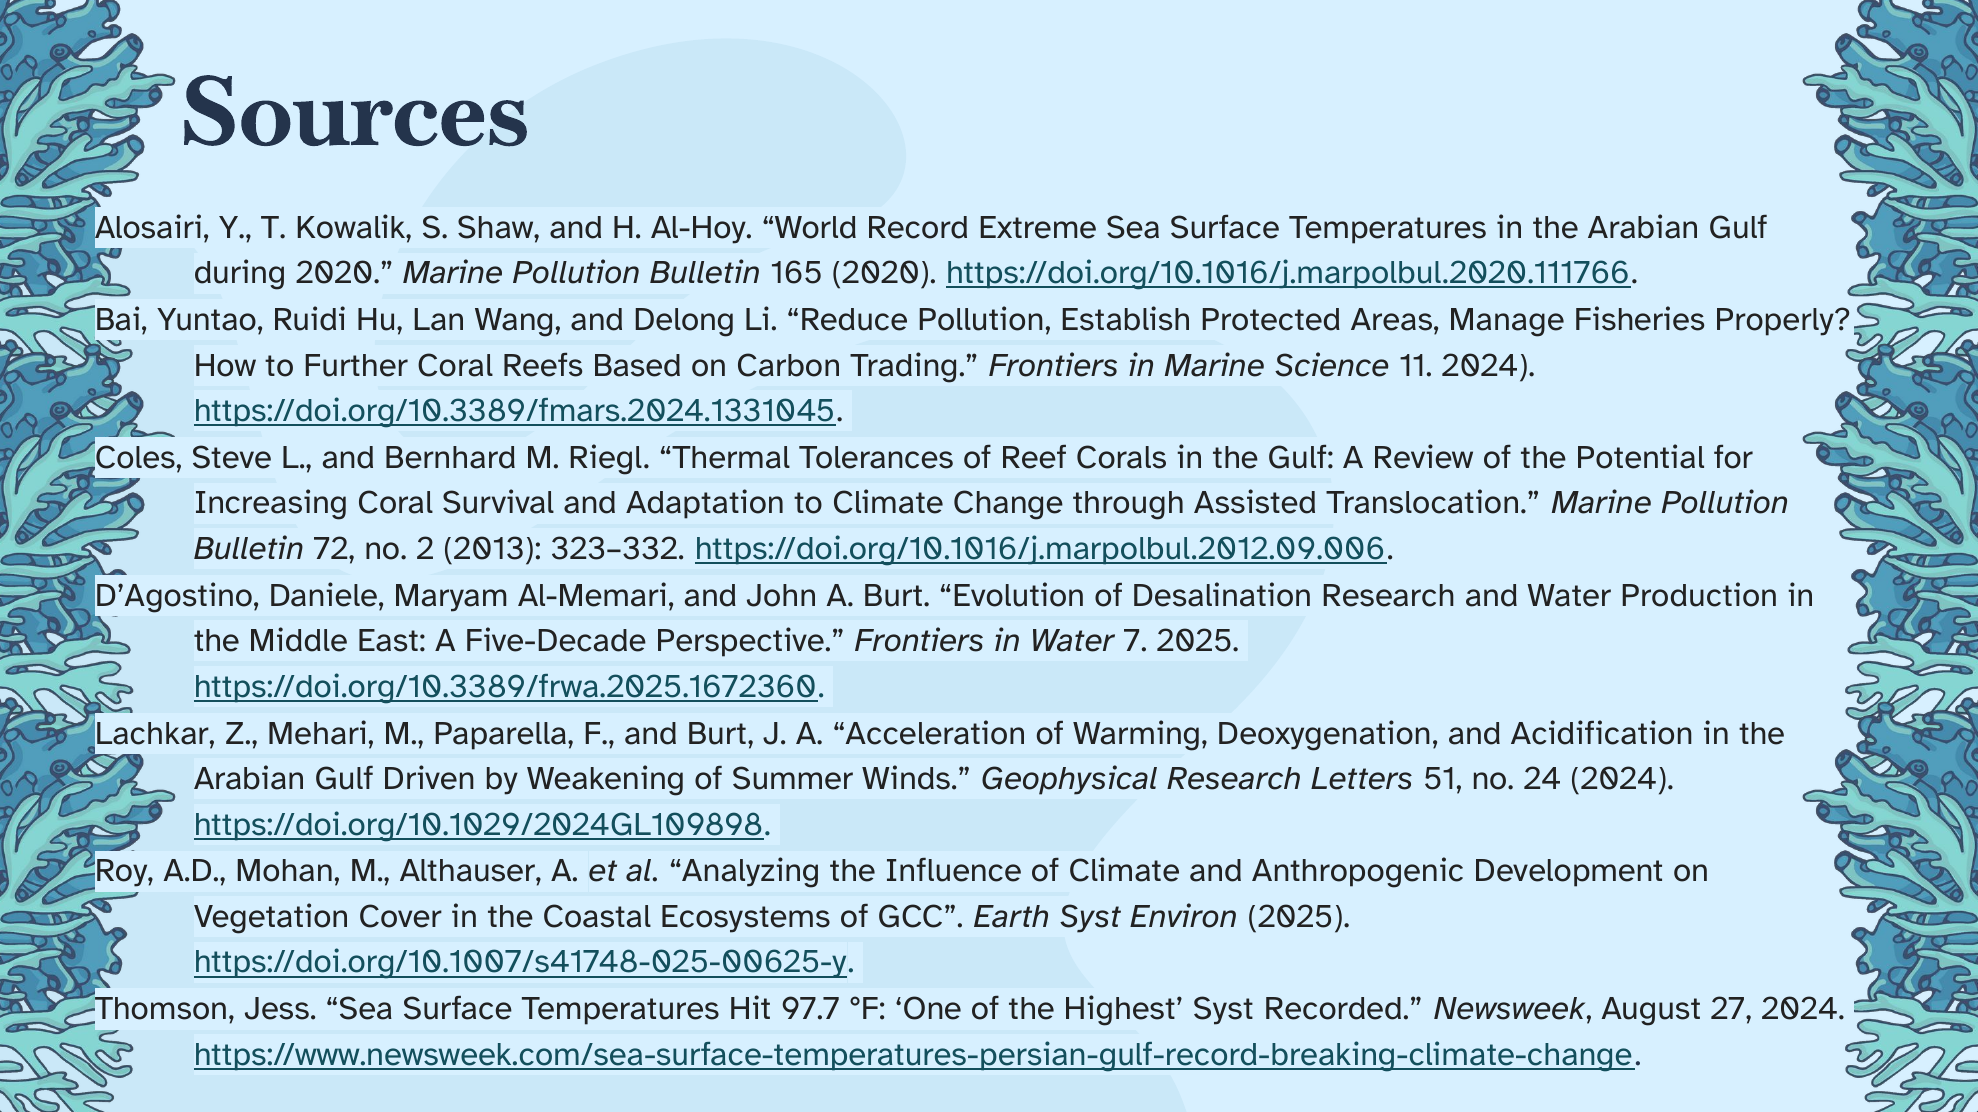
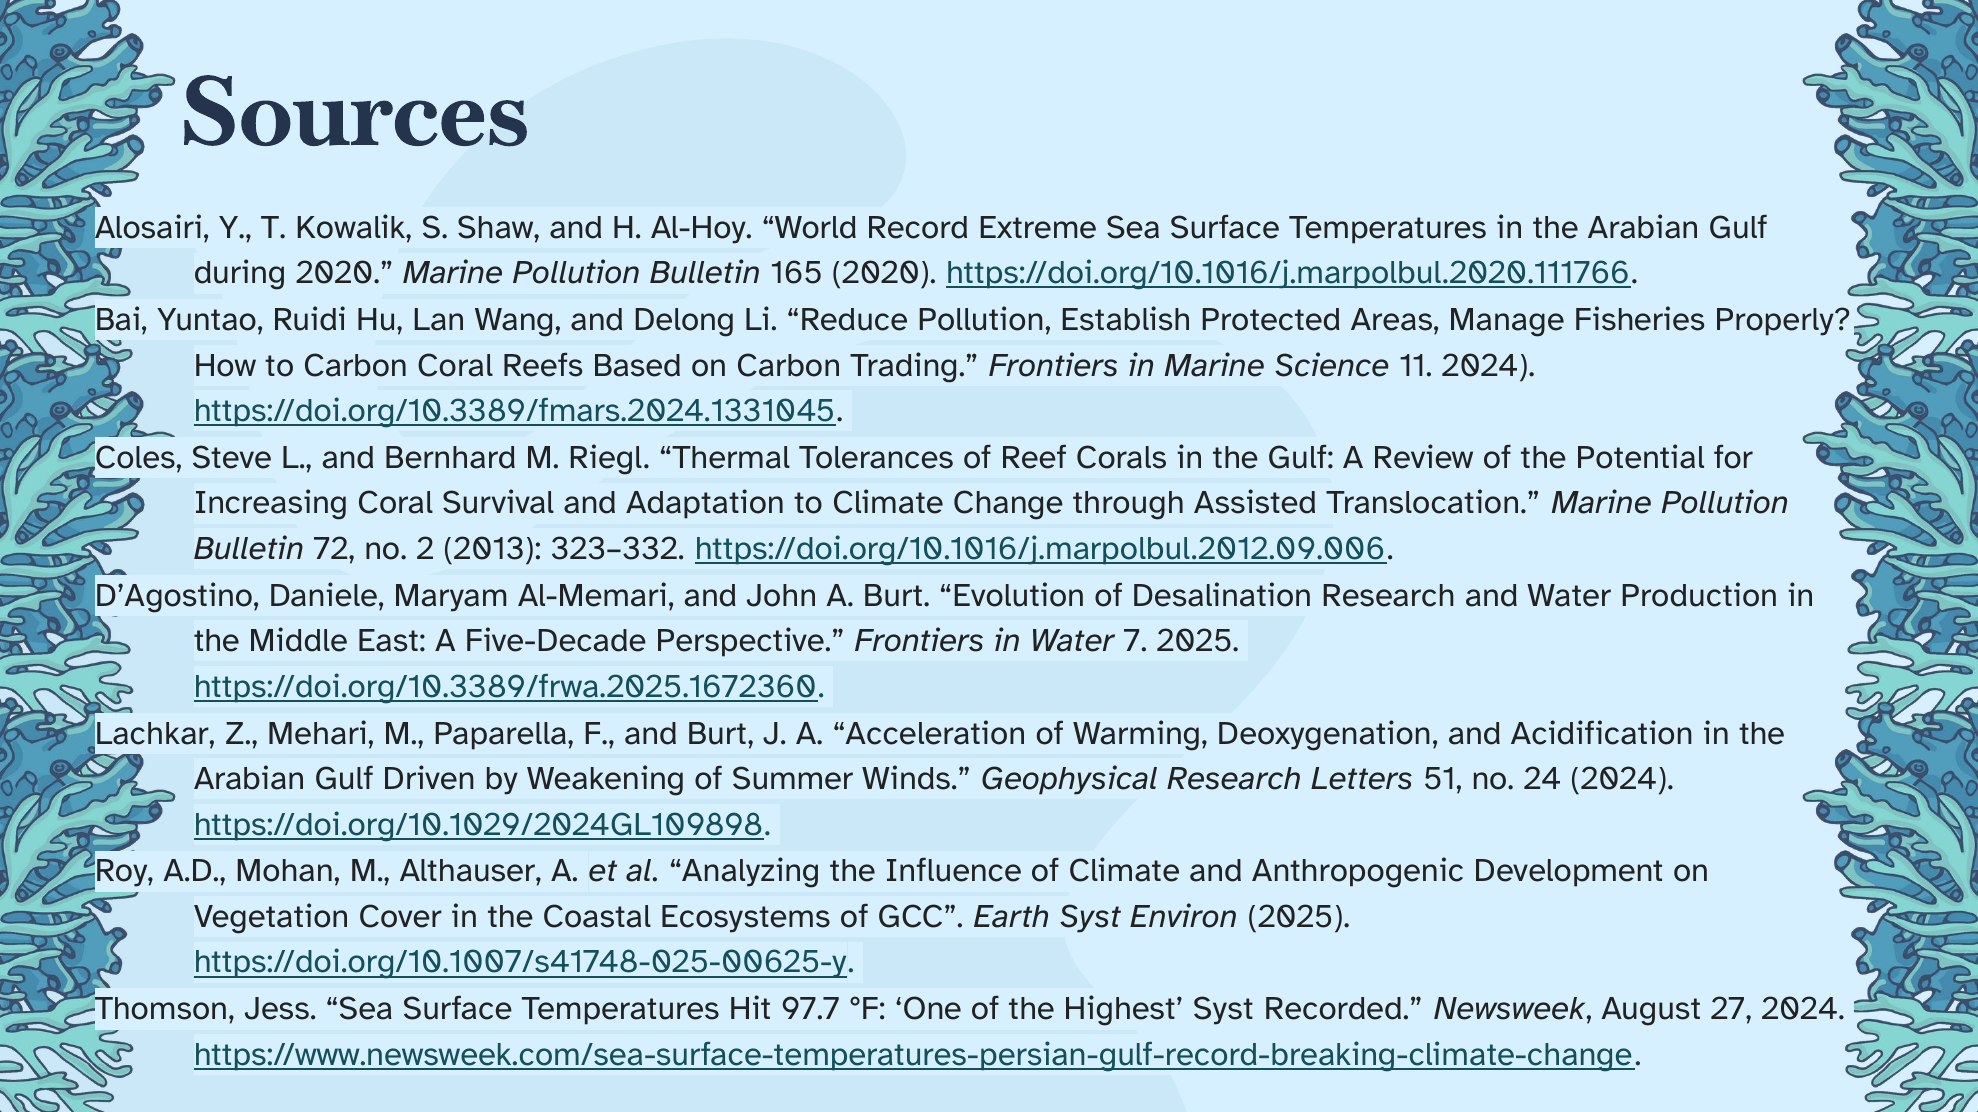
to Further: Further -> Carbon (356, 365)
